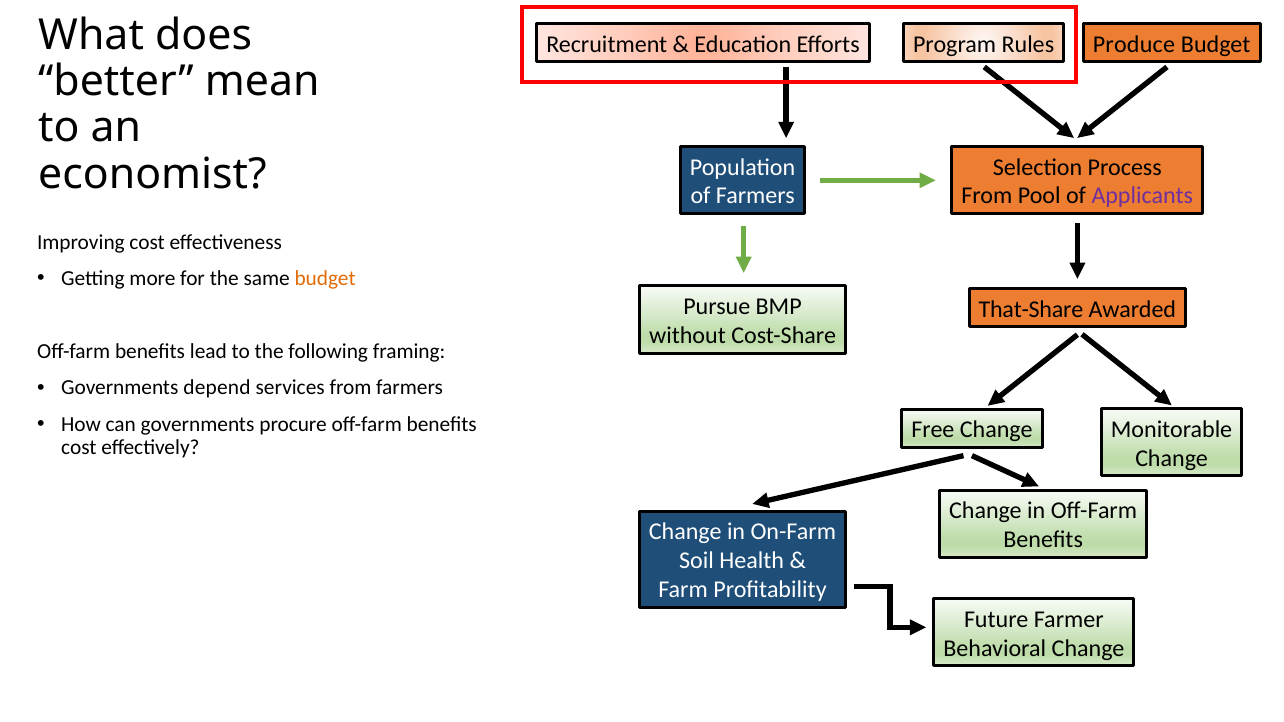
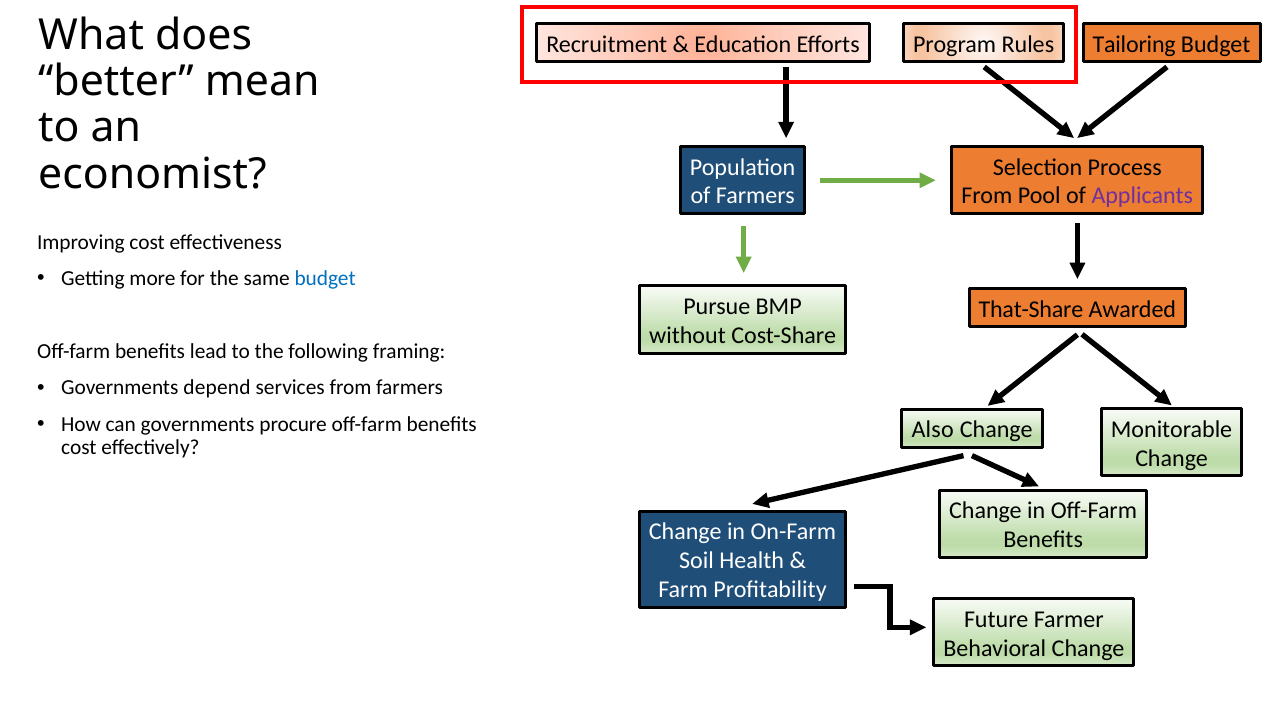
Produce: Produce -> Tailoring (1134, 44)
budget colour: orange -> blue (325, 279)
Free: Free -> Also (933, 430)
